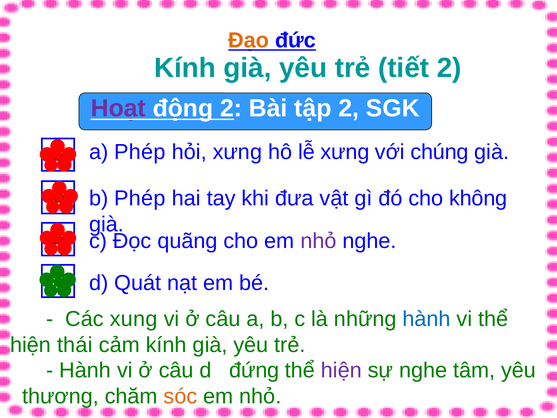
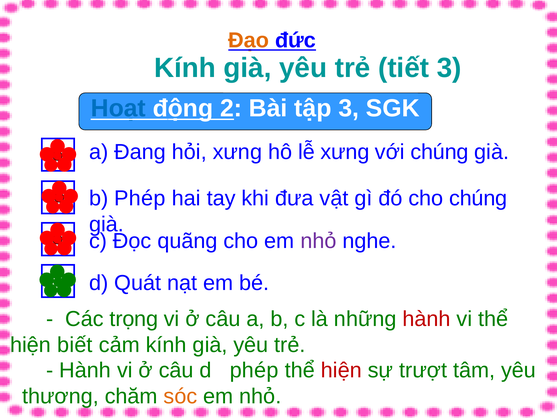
tiết 2: 2 -> 3 (449, 68)
Hoạt colour: purple -> blue (118, 108)
tập 2: 2 -> 3 (349, 108)
a Phép: Phép -> Đang (140, 152)
cho không: không -> chúng (478, 198)
xung: xung -> trọng (134, 319)
hành colour: blue -> red (427, 319)
thái: thái -> biết (75, 345)
d đứng: đứng -> phép (254, 370)
hiện colour: purple -> red (341, 370)
sự nghe: nghe -> trượt (423, 370)
